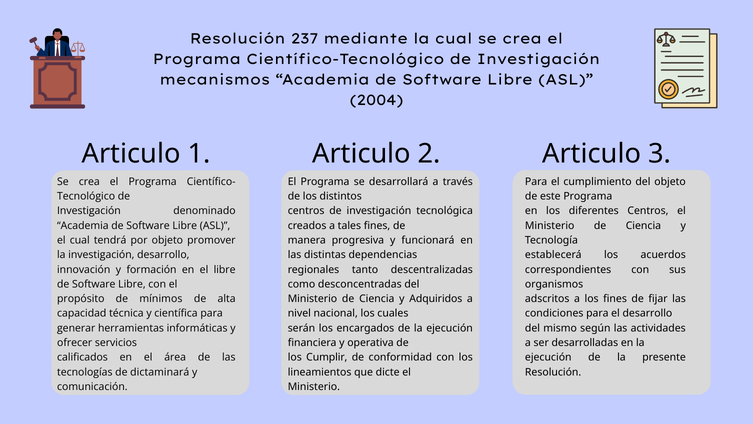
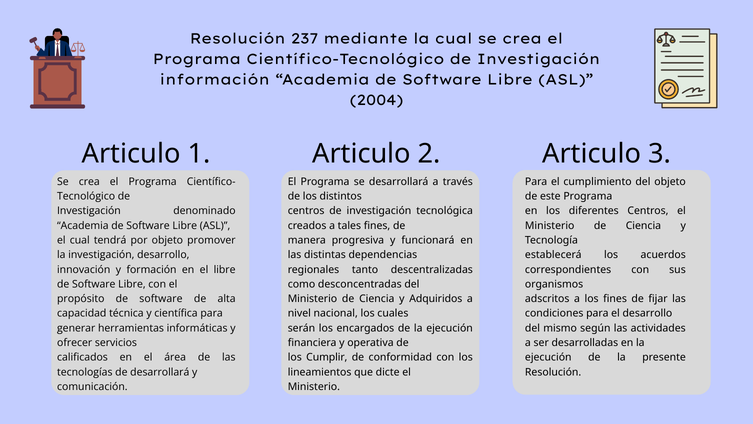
mecanismos: mecanismos -> información (215, 80)
propósito de mínimos: mínimos -> software (161, 299)
de dictaminará: dictaminará -> desarrollará (160, 372)
